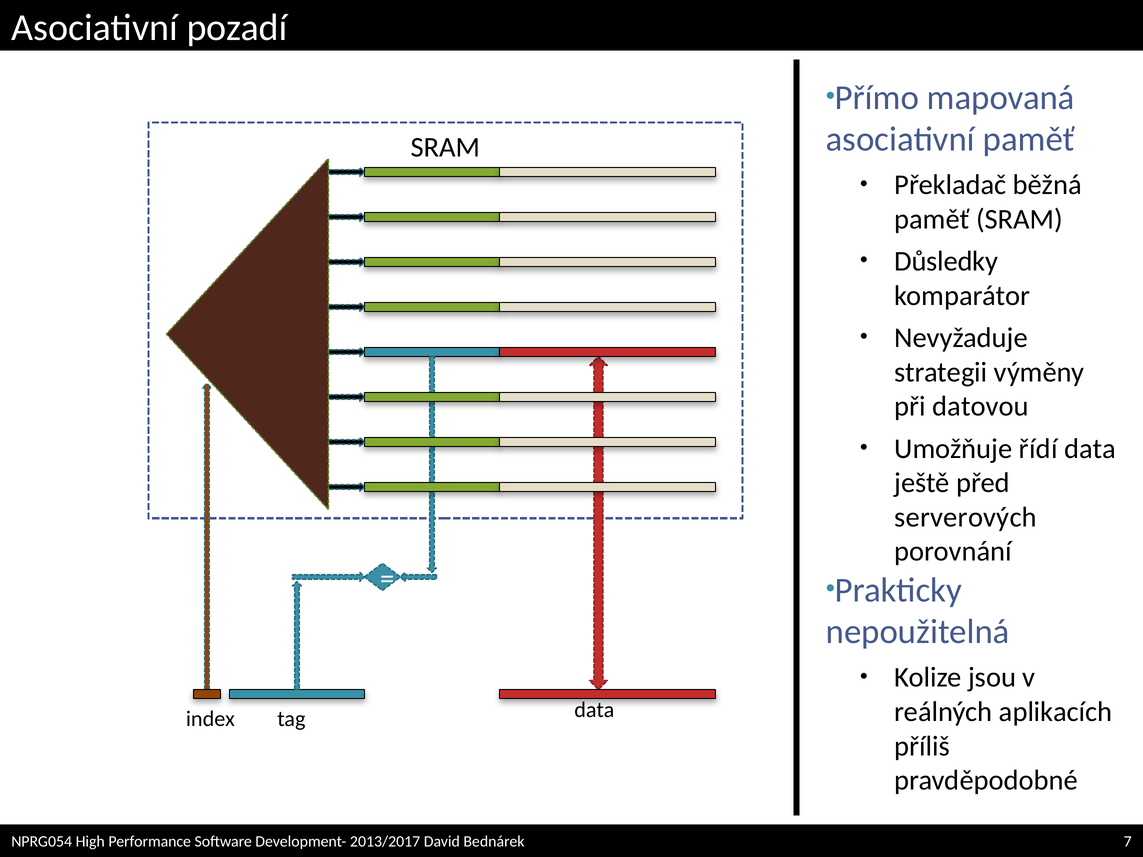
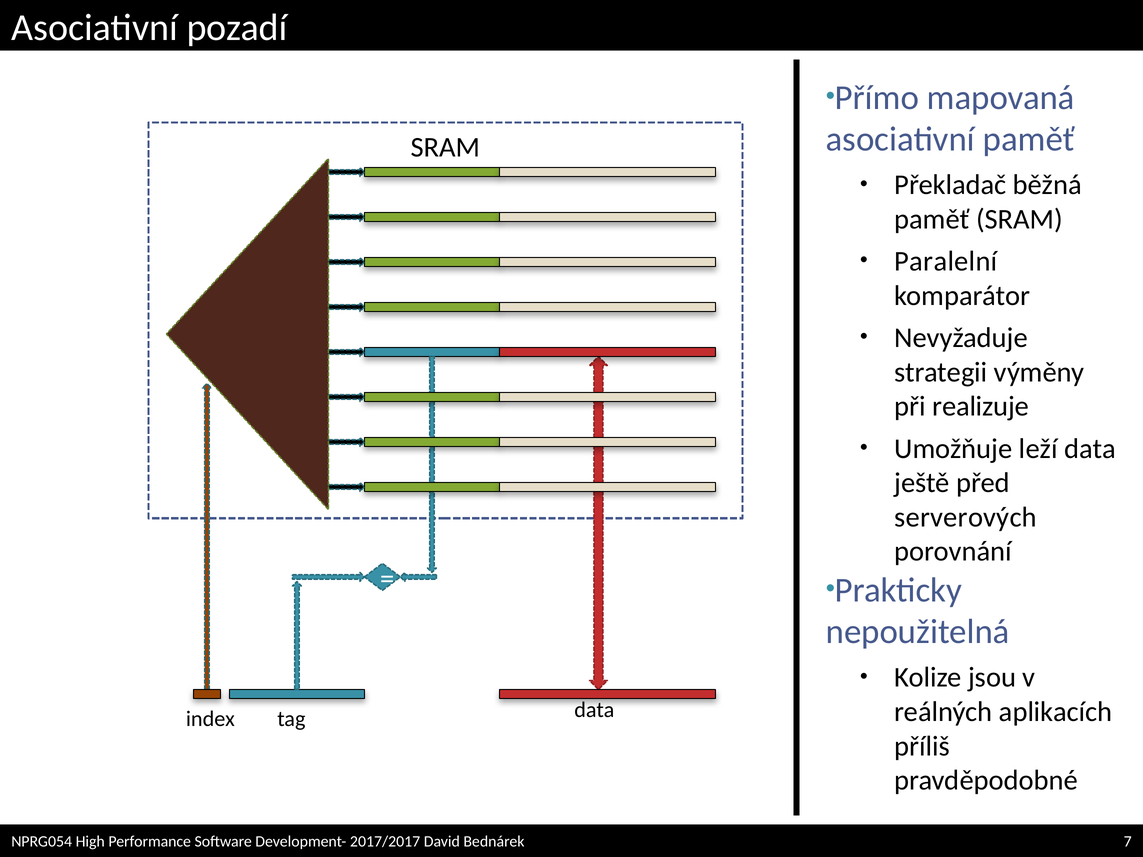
Důsledky: Důsledky -> Paralelní (946, 262)
datovou: datovou -> realizuje (981, 407)
řídí: řídí -> leží (1038, 449)
2013/2017: 2013/2017 -> 2017/2017 (385, 842)
